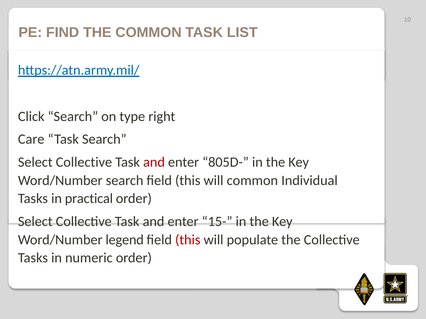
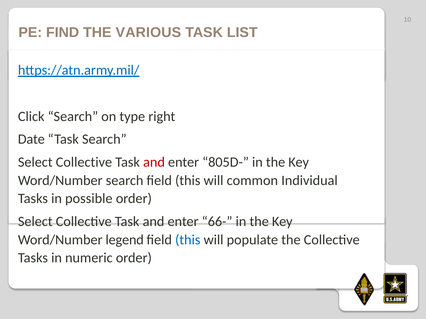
THE COMMON: COMMON -> VARIOUS (148, 32)
Care: Care -> Date (31, 139)
practical: practical -> possible (89, 199)
15-: 15- -> 66- (217, 222)
this colour: red -> blue (188, 240)
